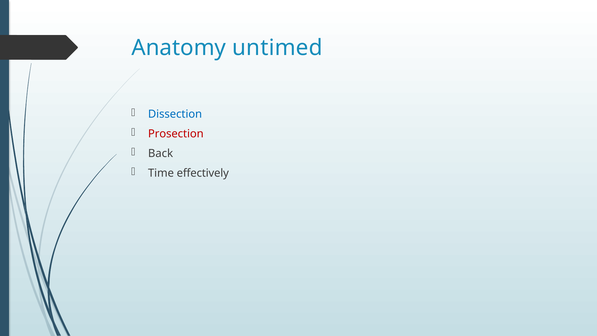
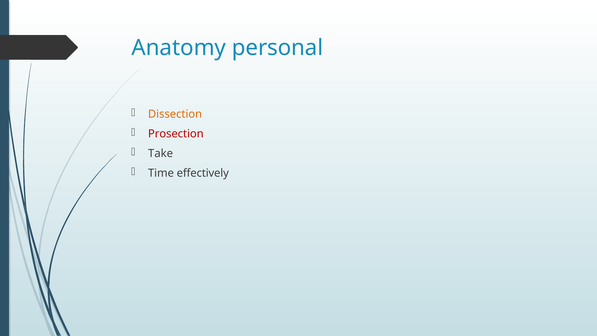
untimed: untimed -> personal (278, 48)
Dissection colour: blue -> orange (175, 114)
Back: Back -> Take (161, 154)
